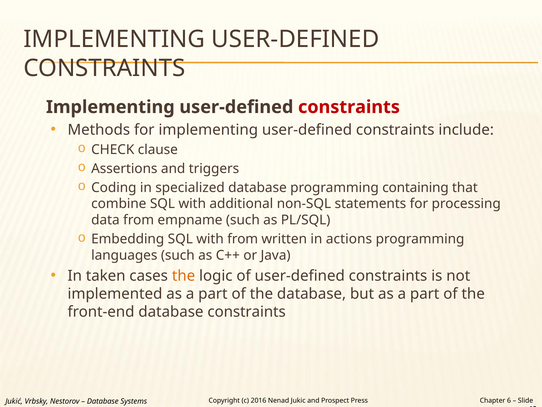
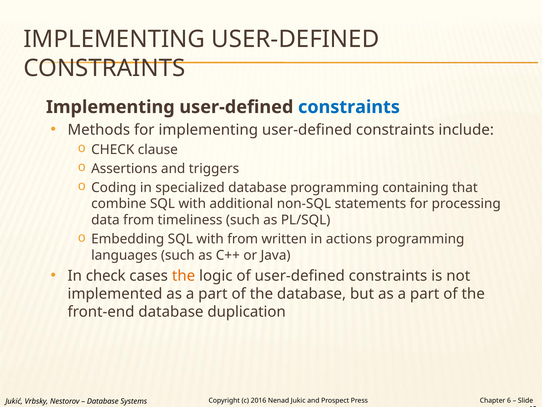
constraints colour: red -> blue (349, 107)
empname: empname -> timeliness (190, 220)
In taken: taken -> check (106, 275)
database constraints: constraints -> duplication (247, 312)
